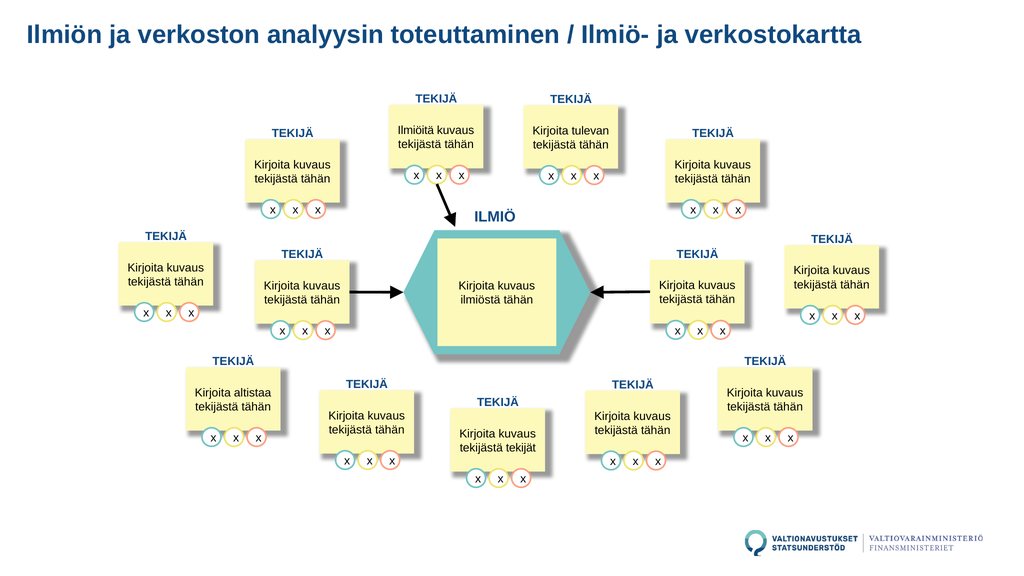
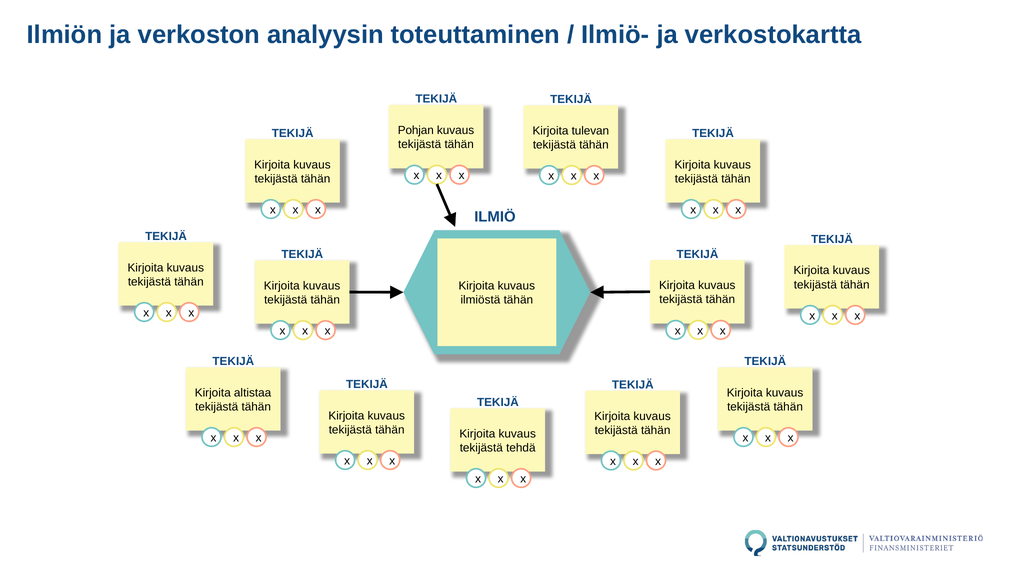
Ilmiöitä: Ilmiöitä -> Pohjan (416, 130)
tekijät: tekijät -> tehdä (521, 448)
